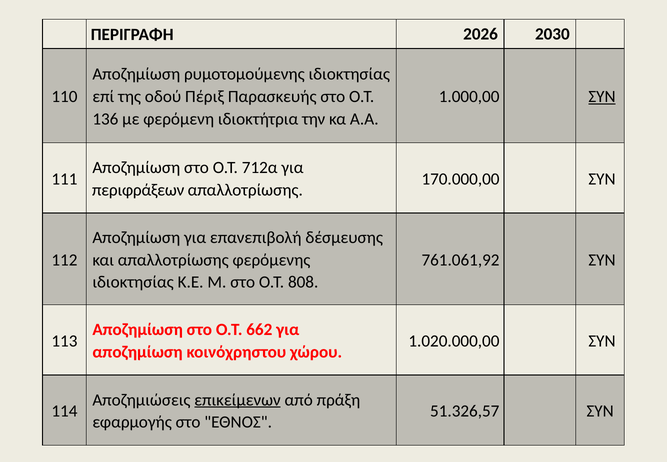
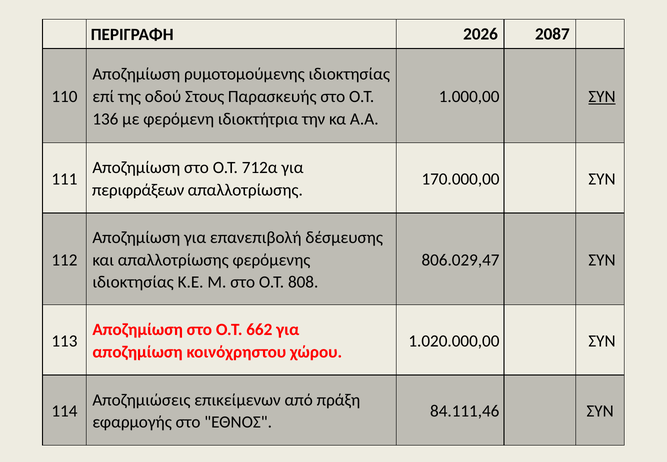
2030: 2030 -> 2087 (552, 34)
Πέριξ: Πέριξ -> Στους (205, 96)
761.061,92: 761.061,92 -> 806.029,47 (461, 260)
επικείμενων underline: present -> none (238, 400)
51.326,57: 51.326,57 -> 84.111,46 (465, 411)
